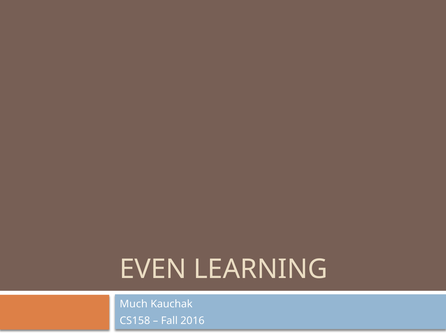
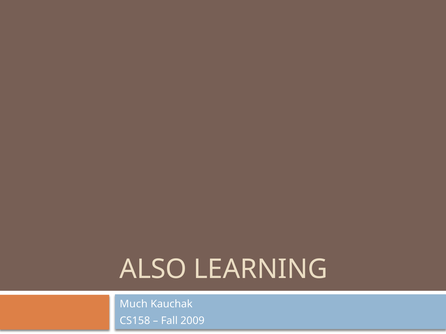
EVEN: EVEN -> ALSO (153, 270)
2016: 2016 -> 2009 (193, 321)
